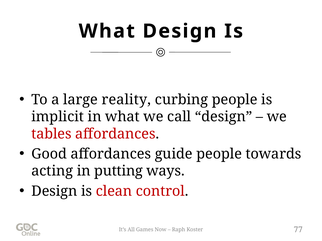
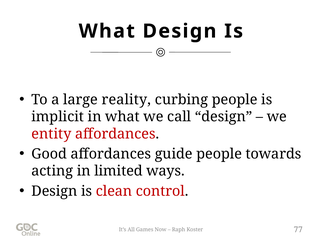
tables: tables -> entity (51, 134)
putting: putting -> limited (118, 171)
